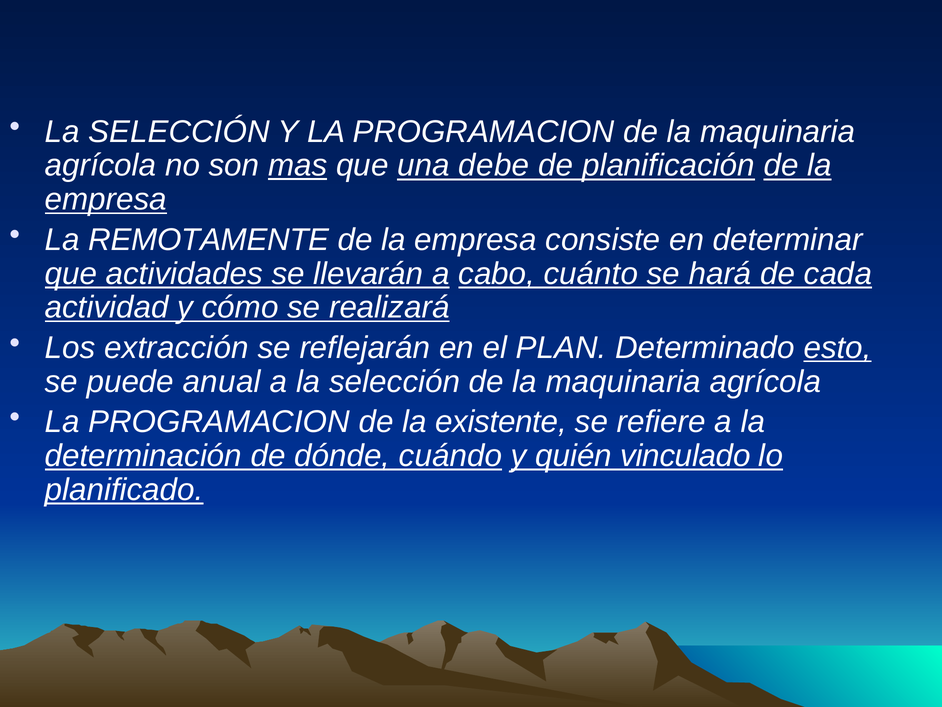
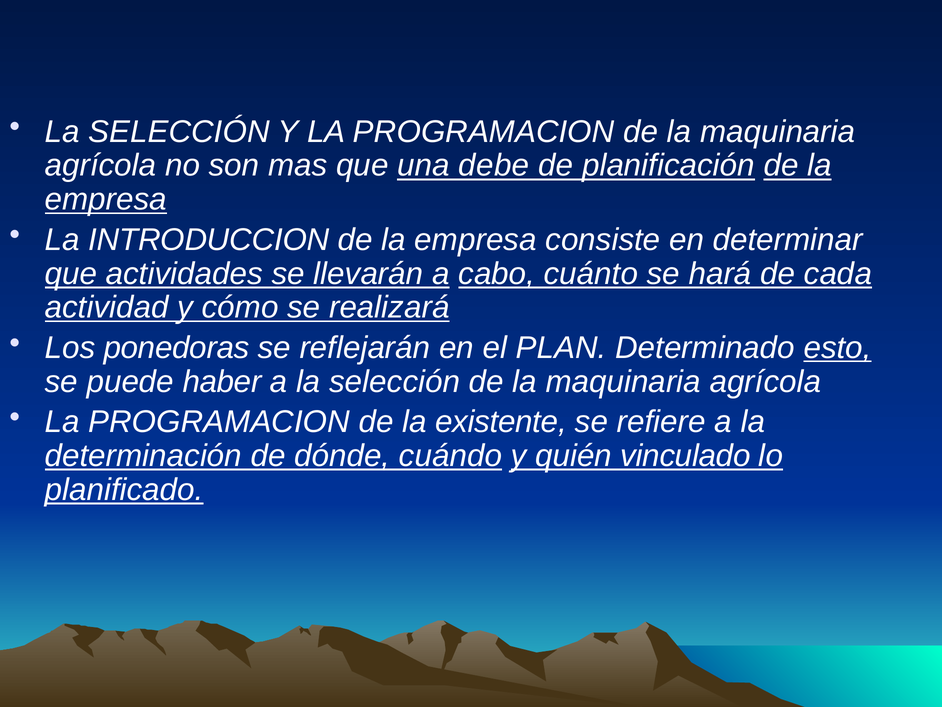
mas underline: present -> none (298, 165)
REMOTAMENTE: REMOTAMENTE -> INTRODUCCION (209, 240)
extracción: extracción -> ponedoras (177, 348)
anual: anual -> haber (222, 381)
